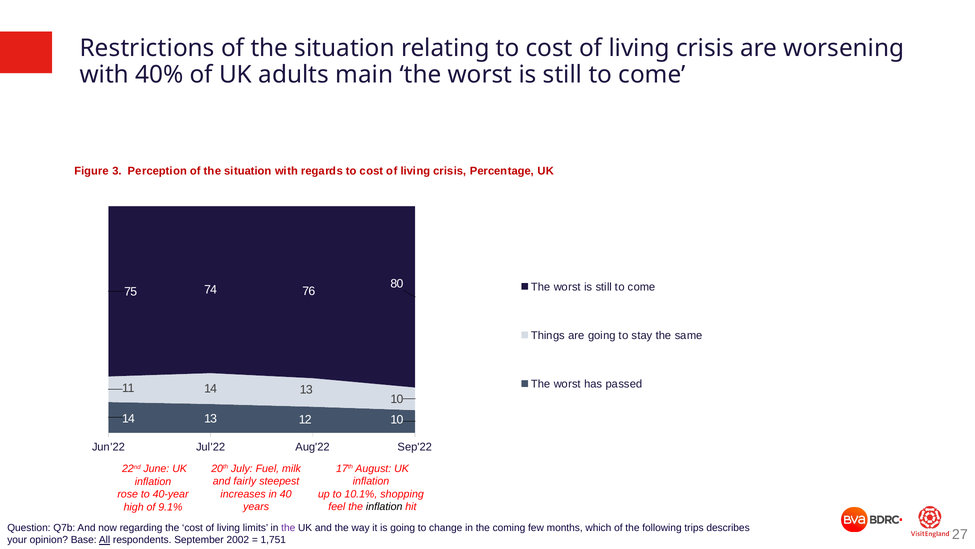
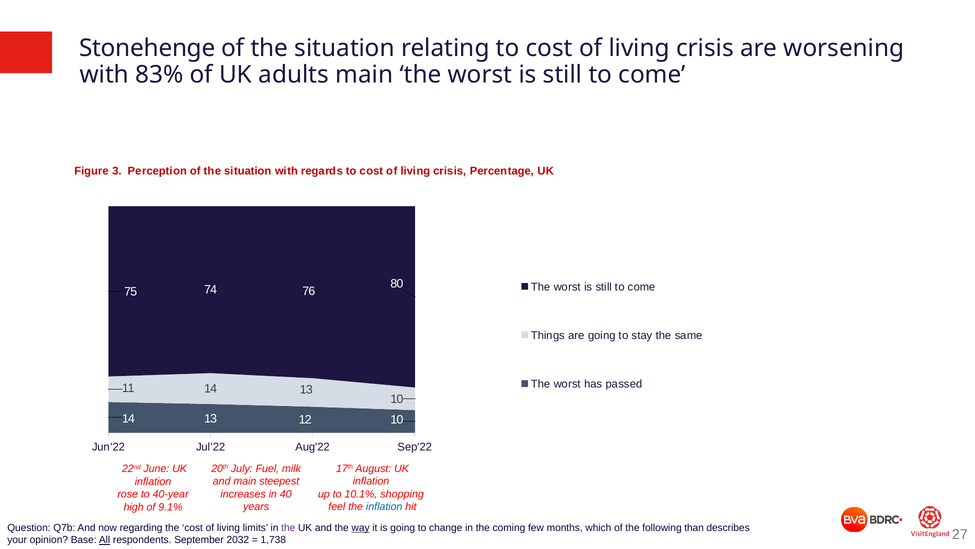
Restrictions: Restrictions -> Stonehenge (147, 48)
40%: 40% -> 83% (159, 75)
and fairly: fairly -> main (245, 481)
inflation colour: black -> blue (384, 506)
way underline: none -> present (361, 527)
trips: trips -> than (694, 527)
2002: 2002 -> 2032 (238, 540)
1,751: 1,751 -> 1,738 (273, 540)
